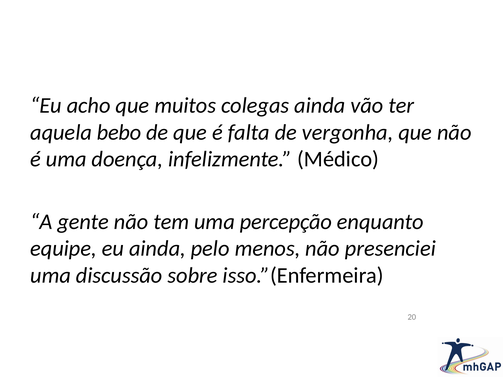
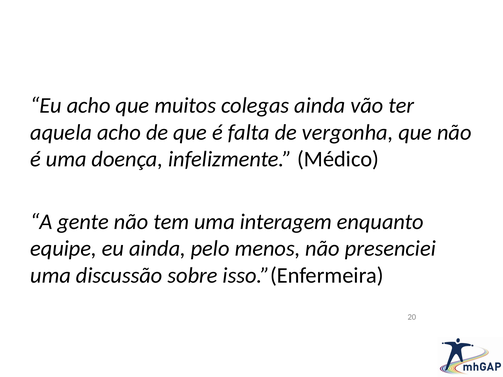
aquela bebo: bebo -> acho (119, 132)
percepção: percepção -> interagem (286, 222)
